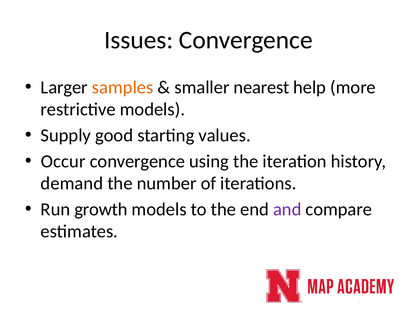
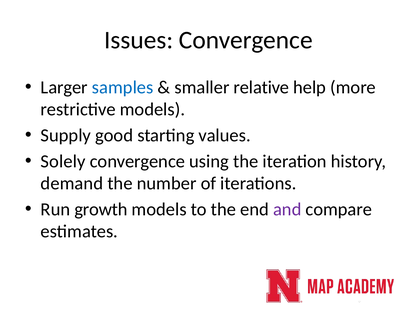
samples colour: orange -> blue (123, 87)
nearest: nearest -> relative (261, 87)
Occur: Occur -> Solely (63, 162)
